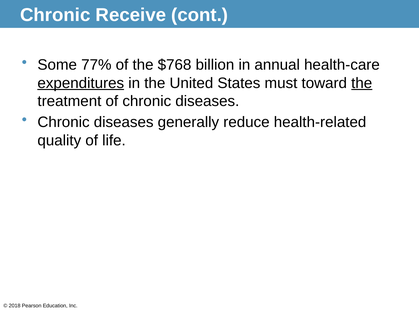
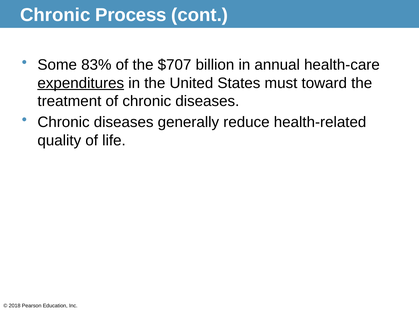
Receive: Receive -> Process (131, 15)
77%: 77% -> 83% (96, 65)
$768: $768 -> $707 (175, 65)
the underline: present -> none (362, 83)
